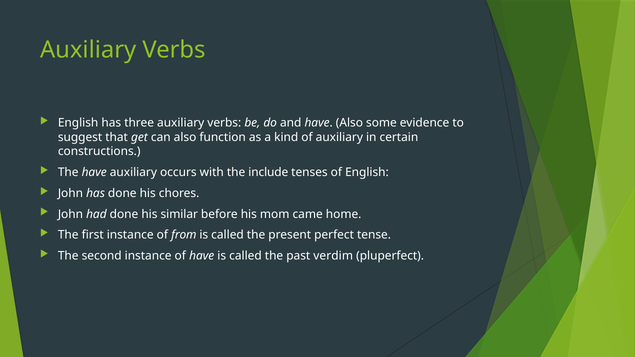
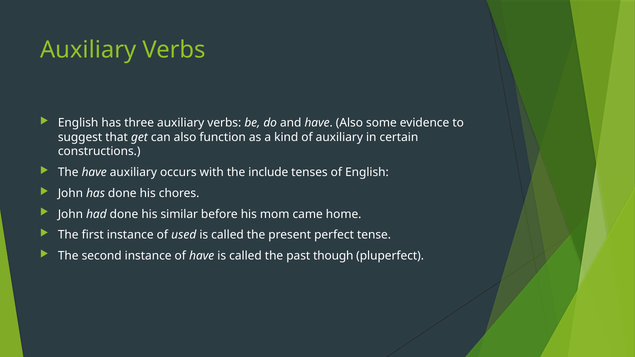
from: from -> used (184, 235)
verdim: verdim -> though (333, 256)
